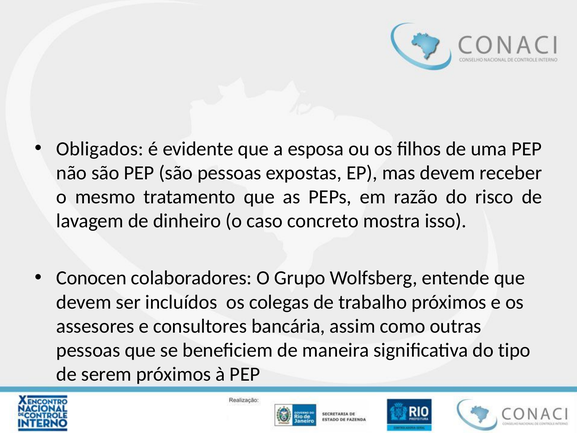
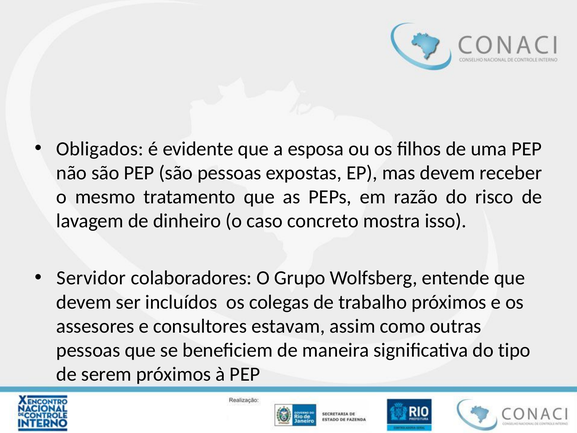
Conocen: Conocen -> Servidor (91, 278)
bancária: bancária -> estavam (288, 326)
